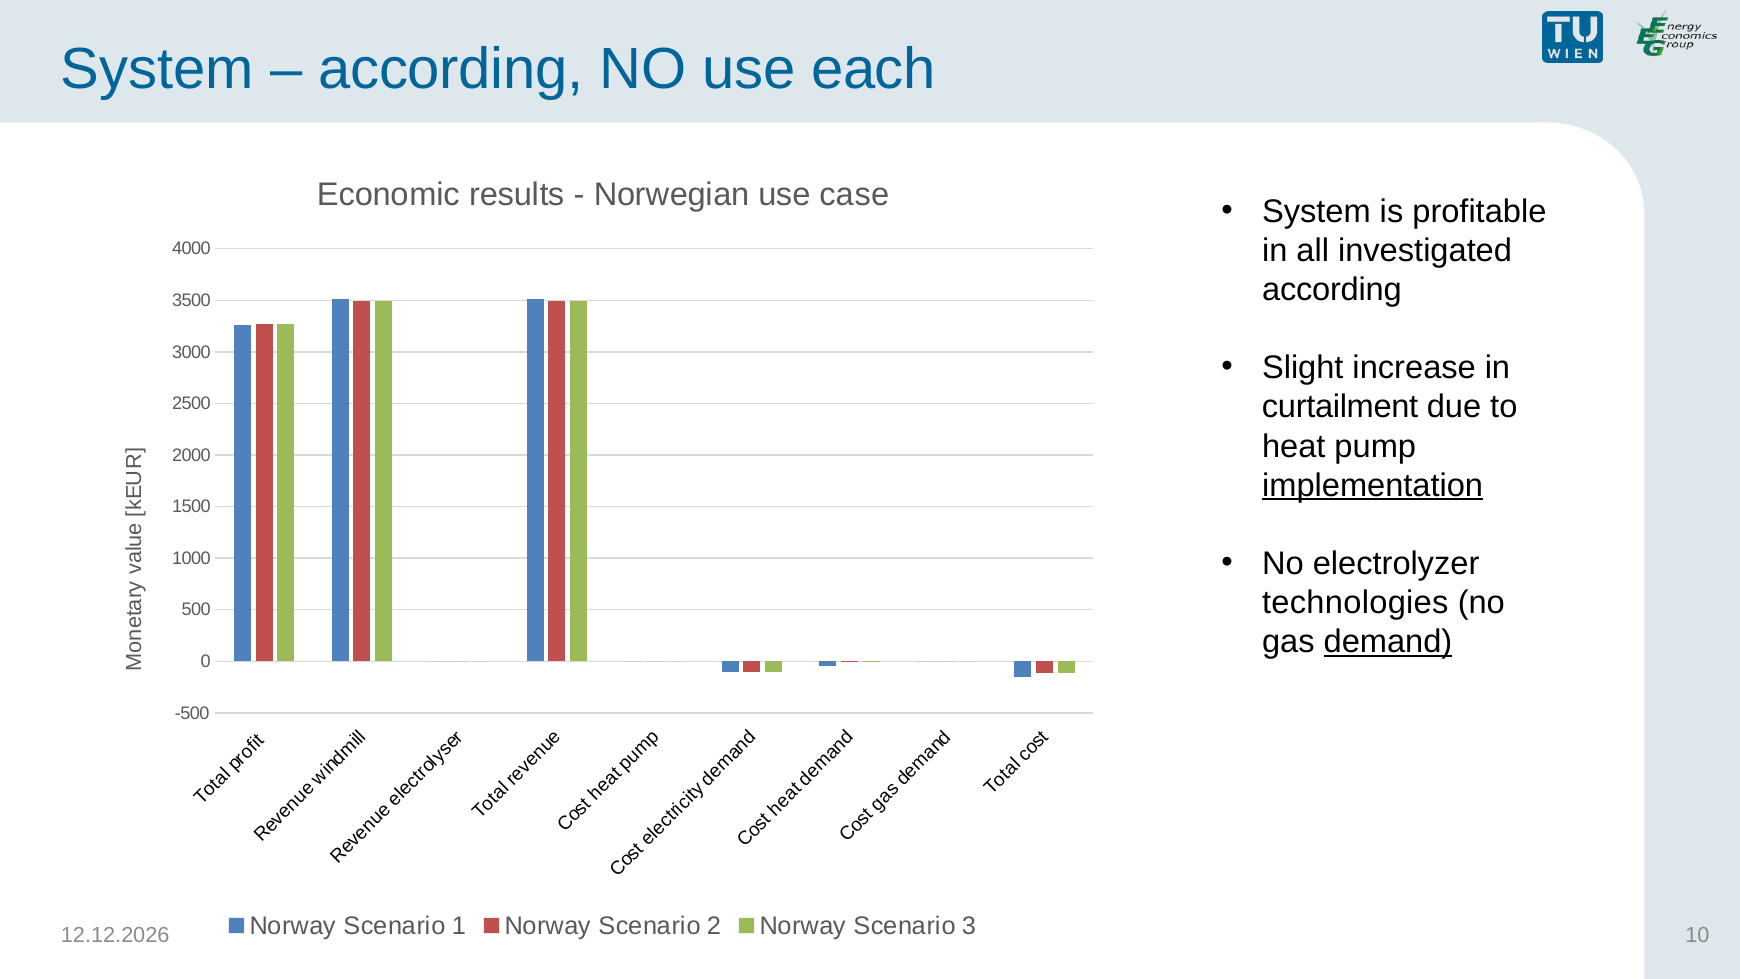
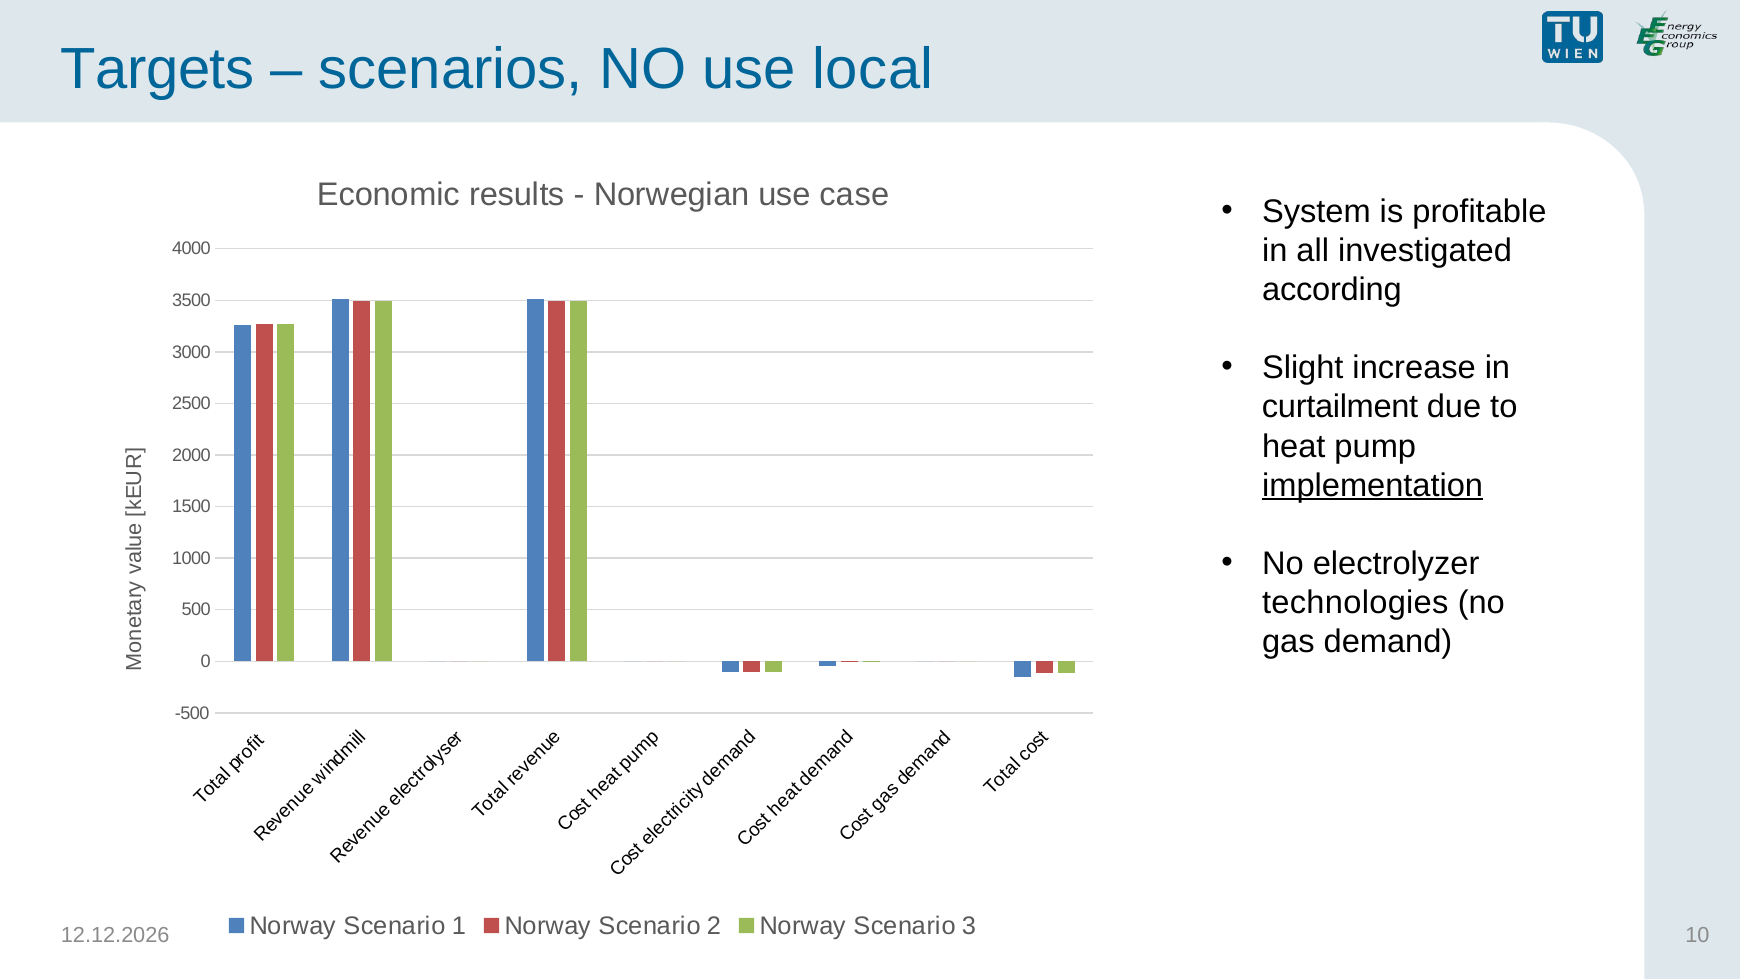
System: System -> Targets (158, 69)
according: according -> scenarios (451, 69)
each: each -> local (873, 69)
demand underline: present -> none (1388, 642)
